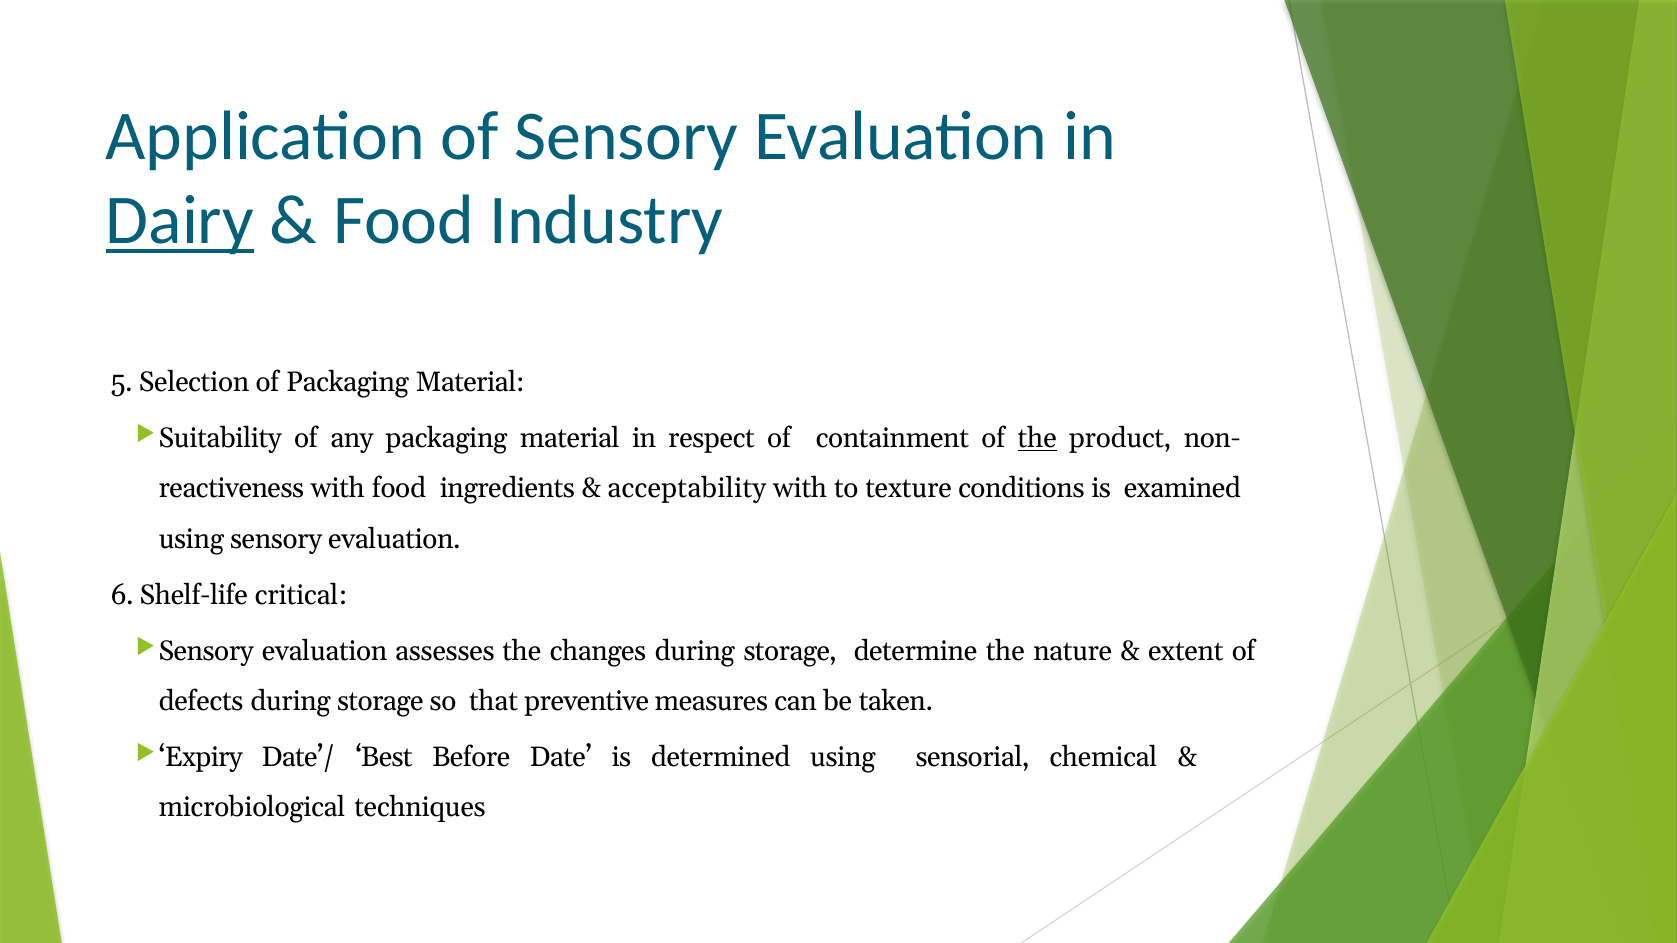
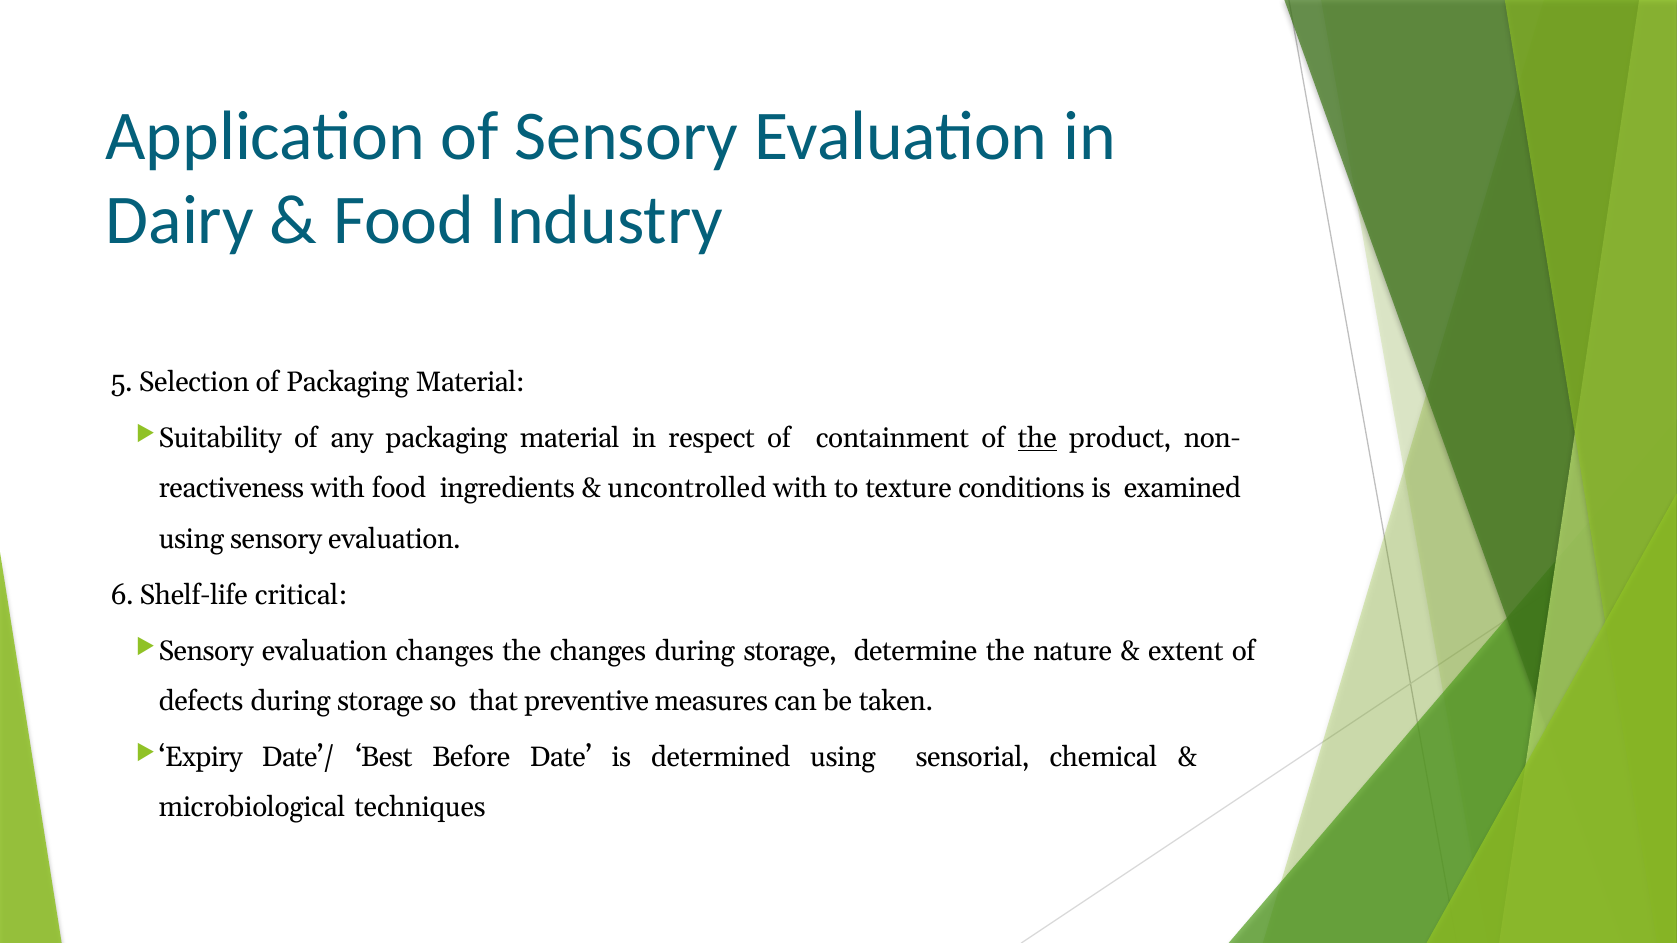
Dairy underline: present -> none (180, 221)
acceptability: acceptability -> uncontrolled (687, 489)
evaluation assesses: assesses -> changes (445, 652)
